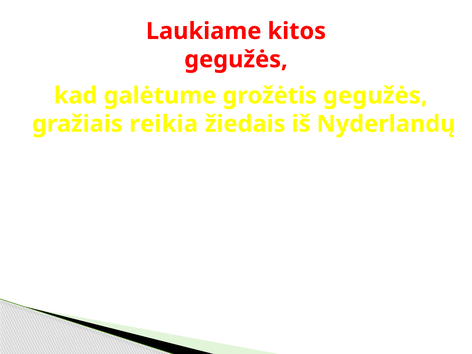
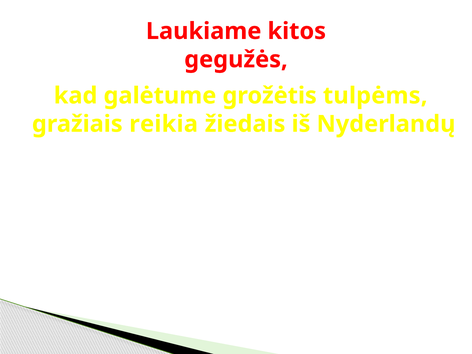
grožėtis gegužės: gegužės -> tulpėms (375, 96)
